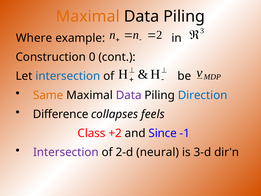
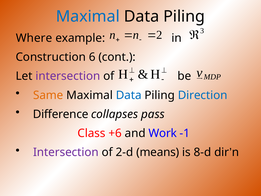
Maximal colour: orange -> blue (88, 16)
0: 0 -> 6 (92, 57)
intersection colour: blue -> purple (68, 76)
Data colour: purple -> blue (129, 95)
feels: feels -> pass (153, 114)
+2: +2 -> +6 (115, 133)
Since: Since -> Work (163, 133)
neural: neural -> means (158, 152)
3-d: 3-d -> 8-d (202, 152)
